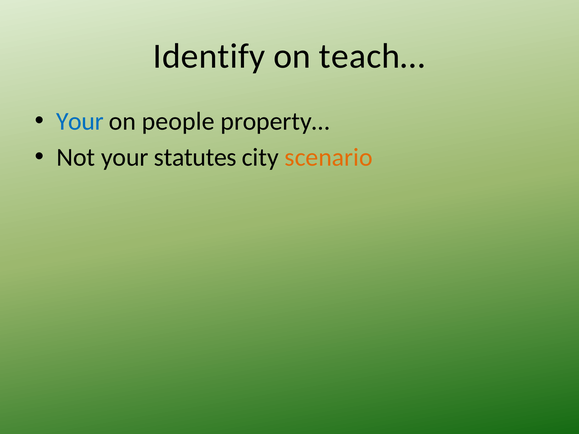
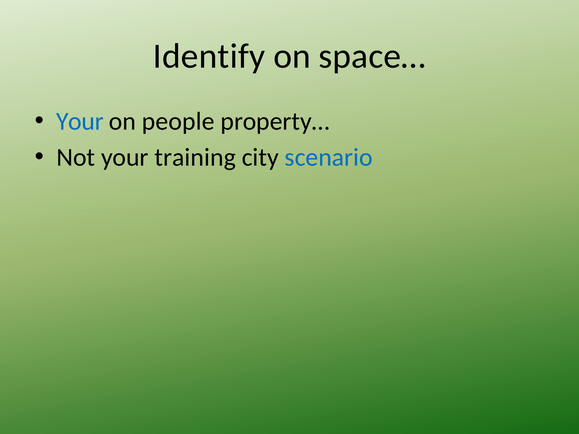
teach…: teach… -> space… (372, 56)
statutes: statutes -> training (195, 158)
scenario colour: orange -> blue (329, 158)
